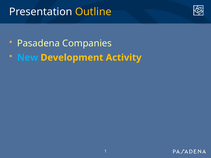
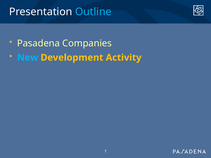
Outline colour: yellow -> light blue (93, 12)
